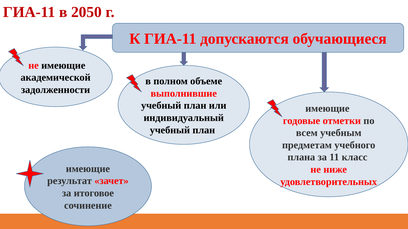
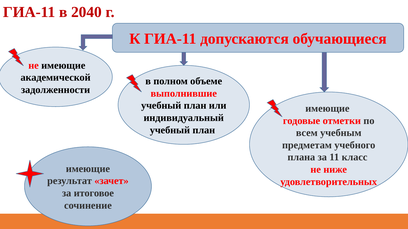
2050: 2050 -> 2040 (86, 12)
